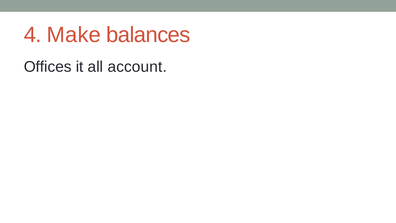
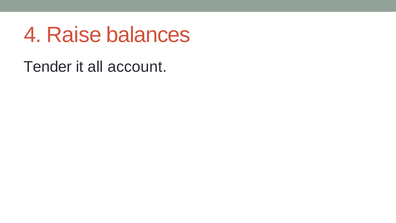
Make: Make -> Raise (74, 35)
Offices: Offices -> Tender (48, 67)
